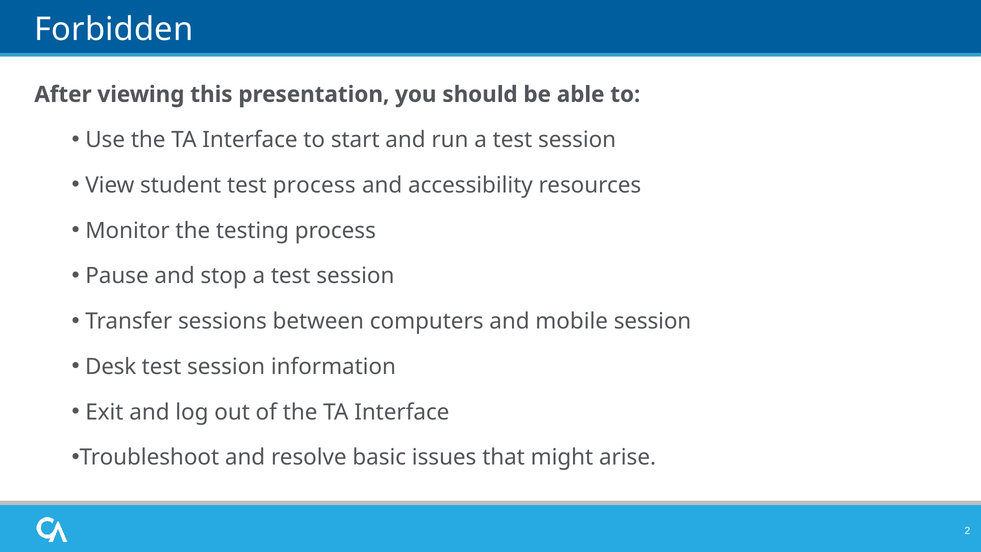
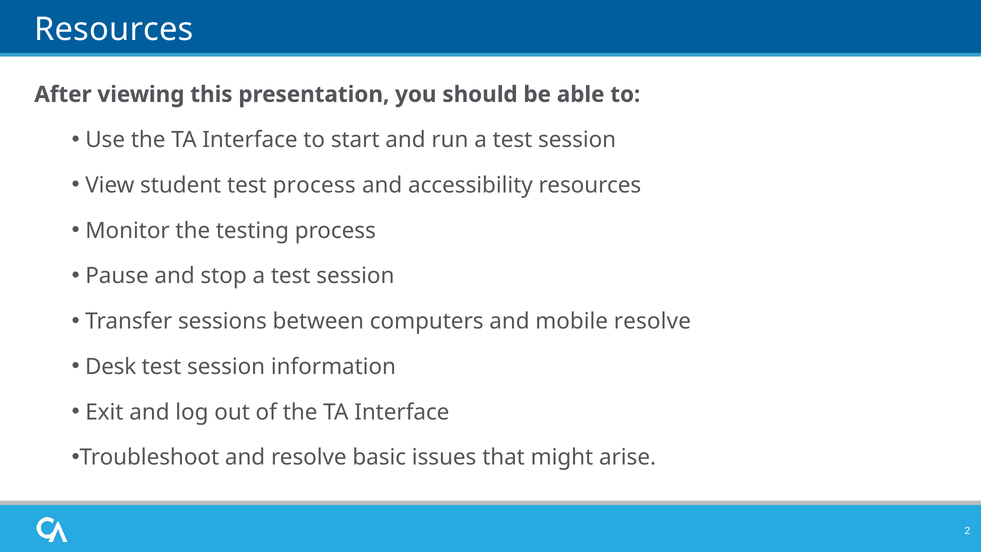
Forbidden: Forbidden -> Resources (114, 30)
mobile session: session -> resolve (652, 321)
